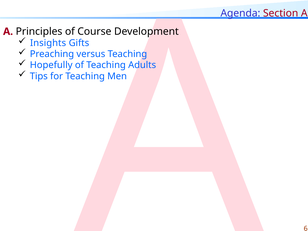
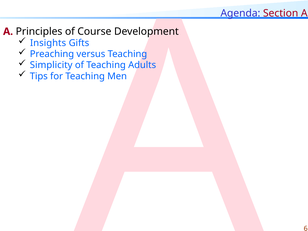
Hopefully: Hopefully -> Simplicity (51, 65)
